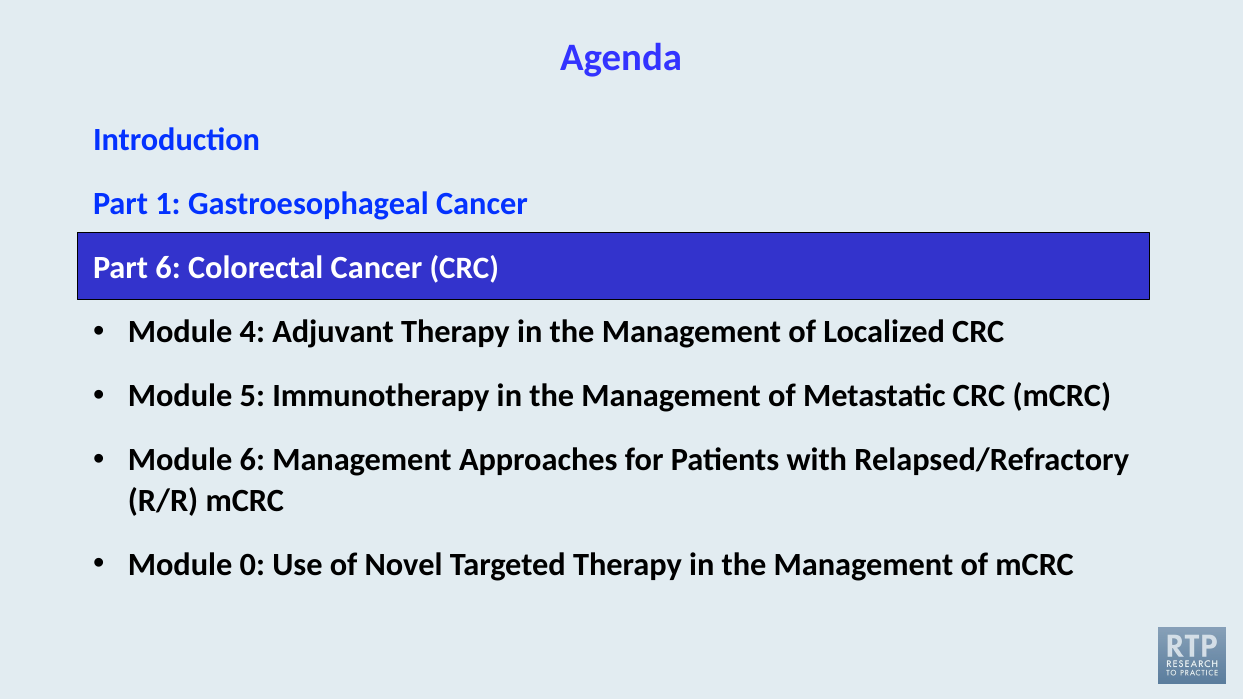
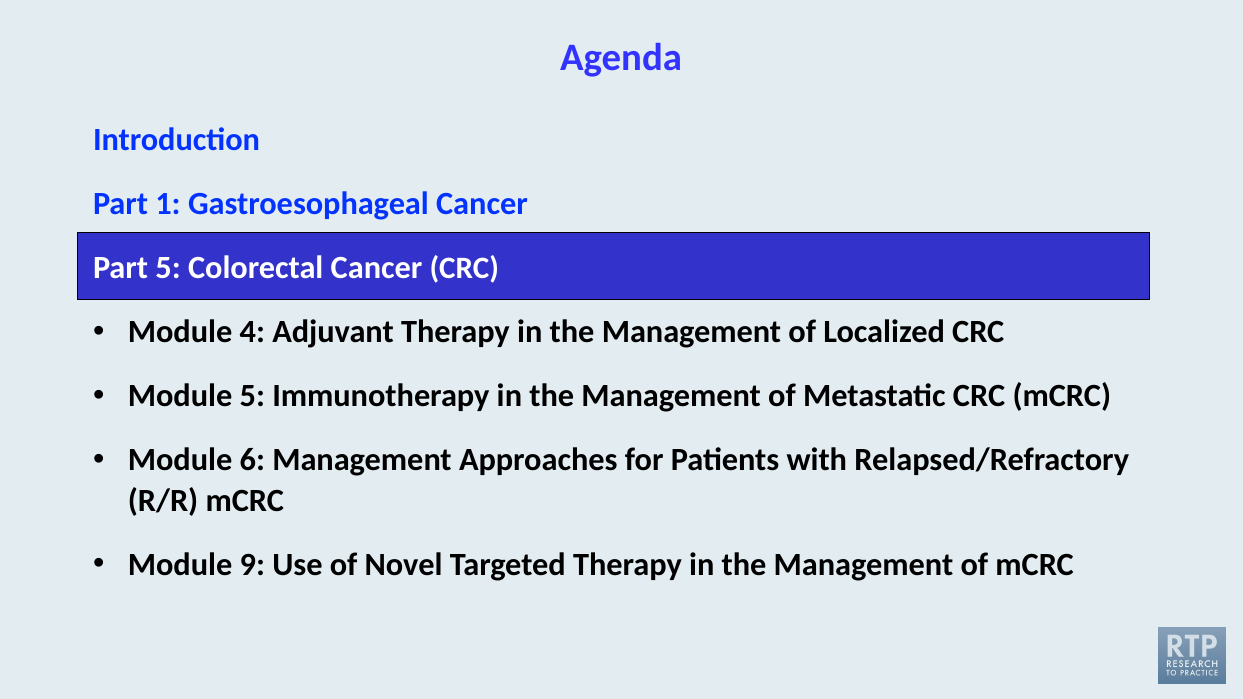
Part 6: 6 -> 5 (168, 268)
0: 0 -> 9 (252, 565)
